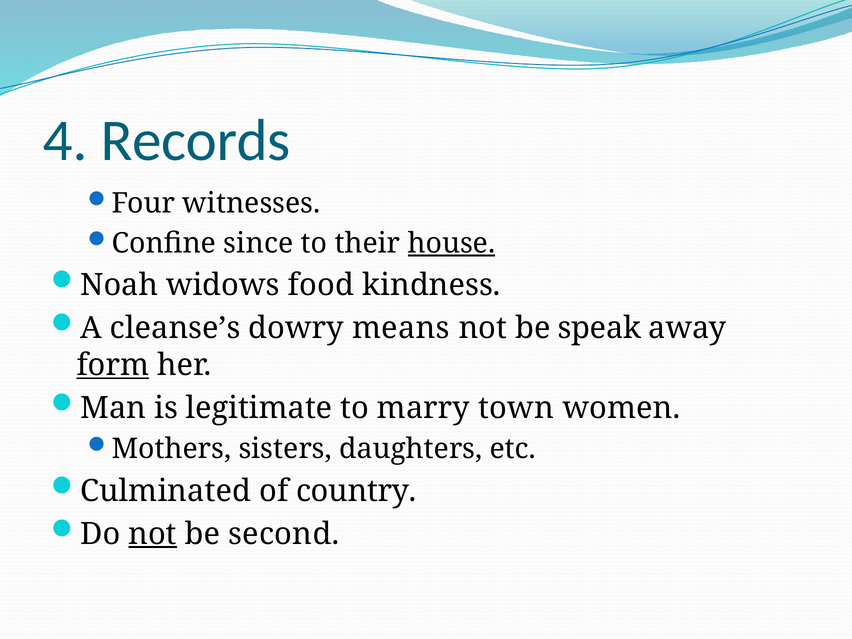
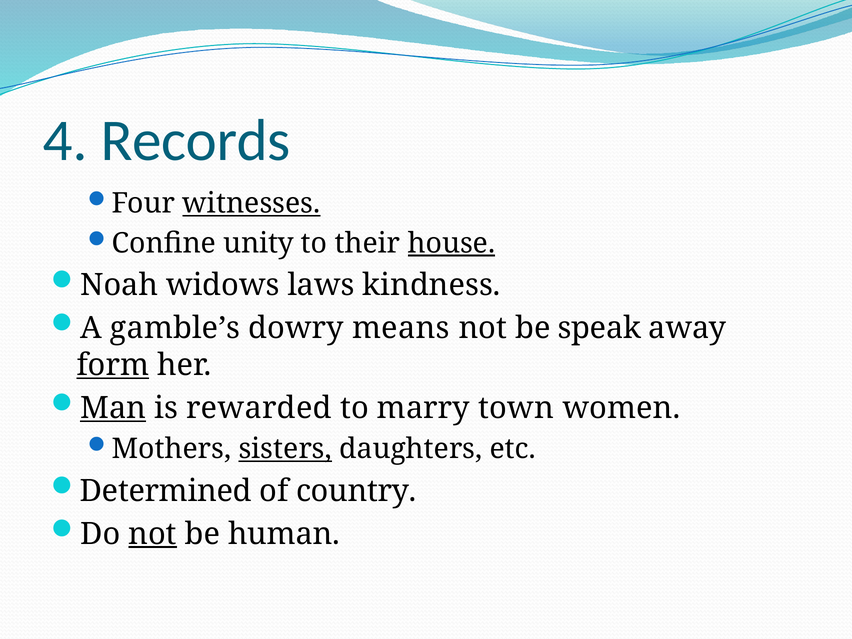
witnesses underline: none -> present (251, 204)
since: since -> unity (259, 243)
food: food -> laws (321, 285)
cleanse’s: cleanse’s -> gamble’s (175, 328)
Man underline: none -> present (113, 408)
legitimate: legitimate -> rewarded (259, 408)
sisters underline: none -> present (285, 449)
Culminated: Culminated -> Determined (166, 491)
second: second -> human (284, 534)
